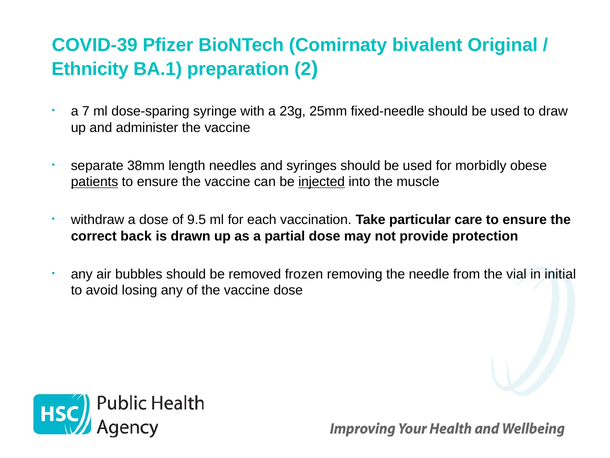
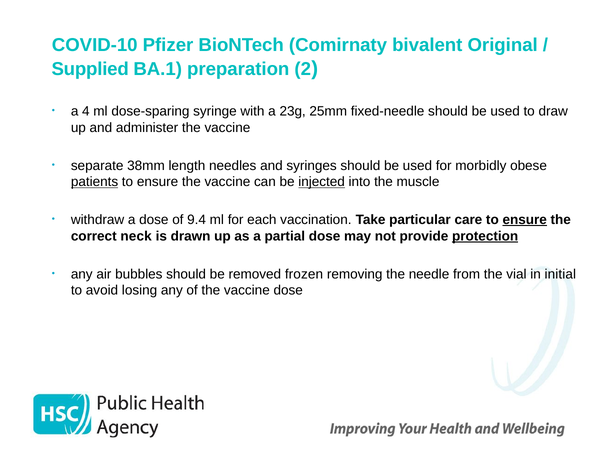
COVID-39: COVID-39 -> COVID-10 (95, 45)
Ethnicity: Ethnicity -> Supplied (90, 69)
7: 7 -> 4 (86, 111)
9.5: 9.5 -> 9.4 (197, 220)
ensure underline: none -> present (525, 220)
back: back -> neck (136, 236)
protection underline: none -> present (485, 236)
